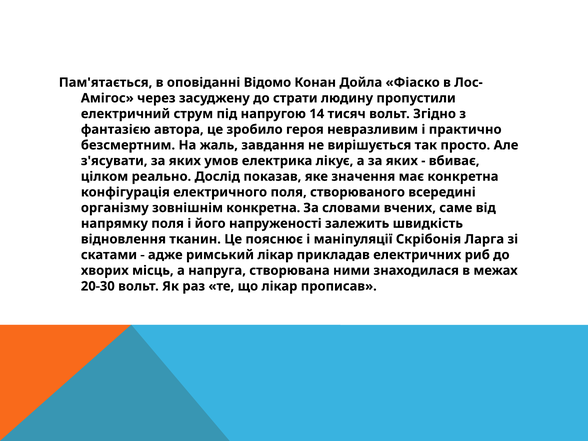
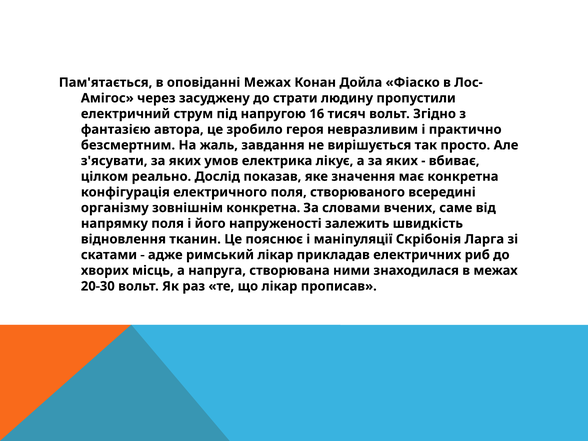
оповіданні Відомо: Відомо -> Межах (267, 82)
14: 14 -> 16 (317, 114)
